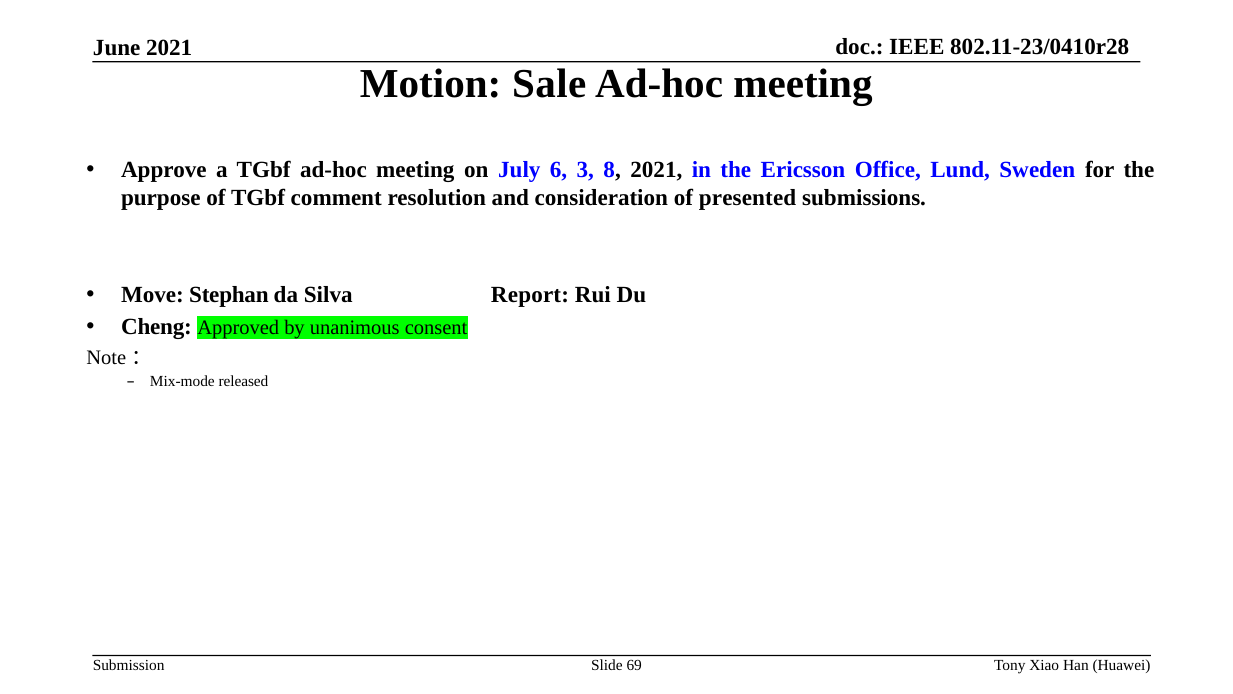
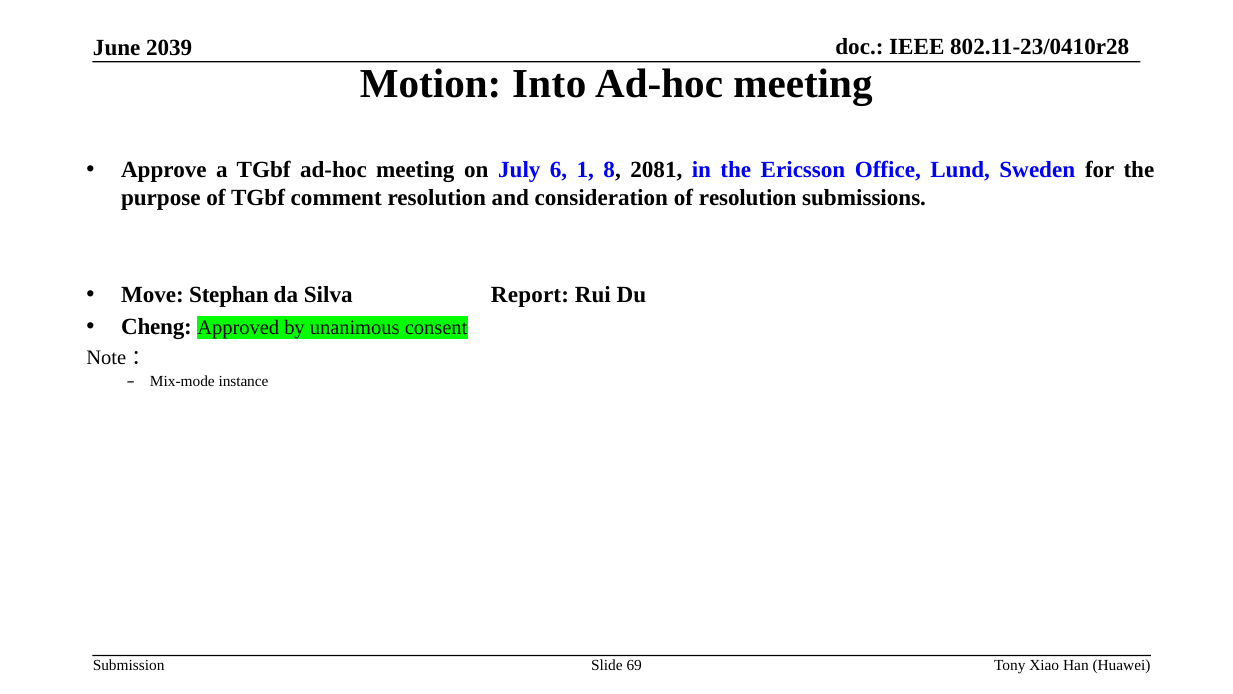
2021: 2021 -> 2039 (169, 48)
Sale: Sale -> Into (549, 84)
3: 3 -> 1 (585, 170)
8 2021: 2021 -> 2081 (656, 170)
of presented: presented -> resolution (748, 197)
released: released -> instance (244, 381)
